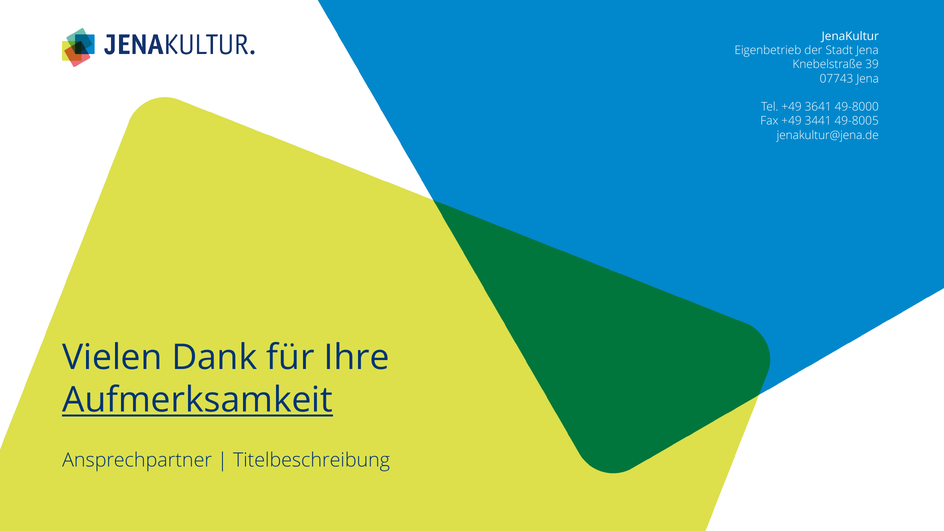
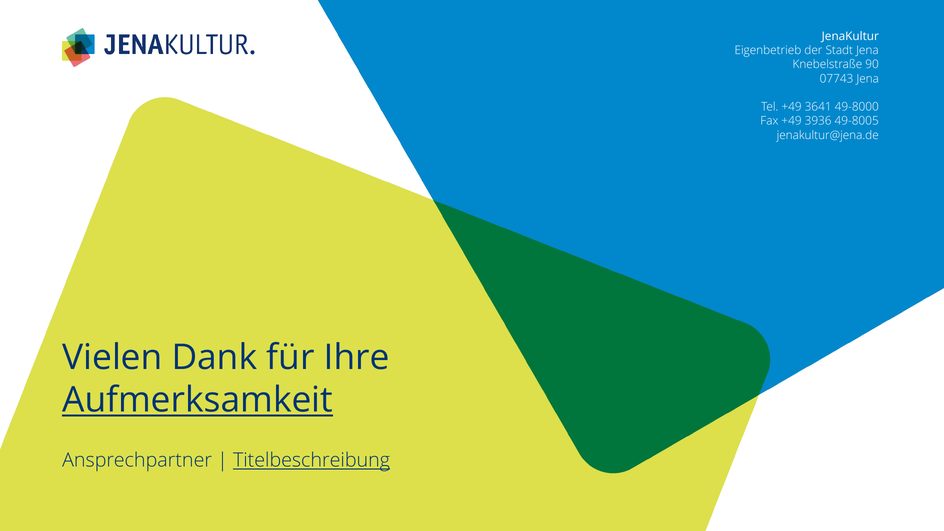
39: 39 -> 90 (872, 64)
3441: 3441 -> 3936 (818, 121)
Titelbeschreibung underline: none -> present (312, 460)
